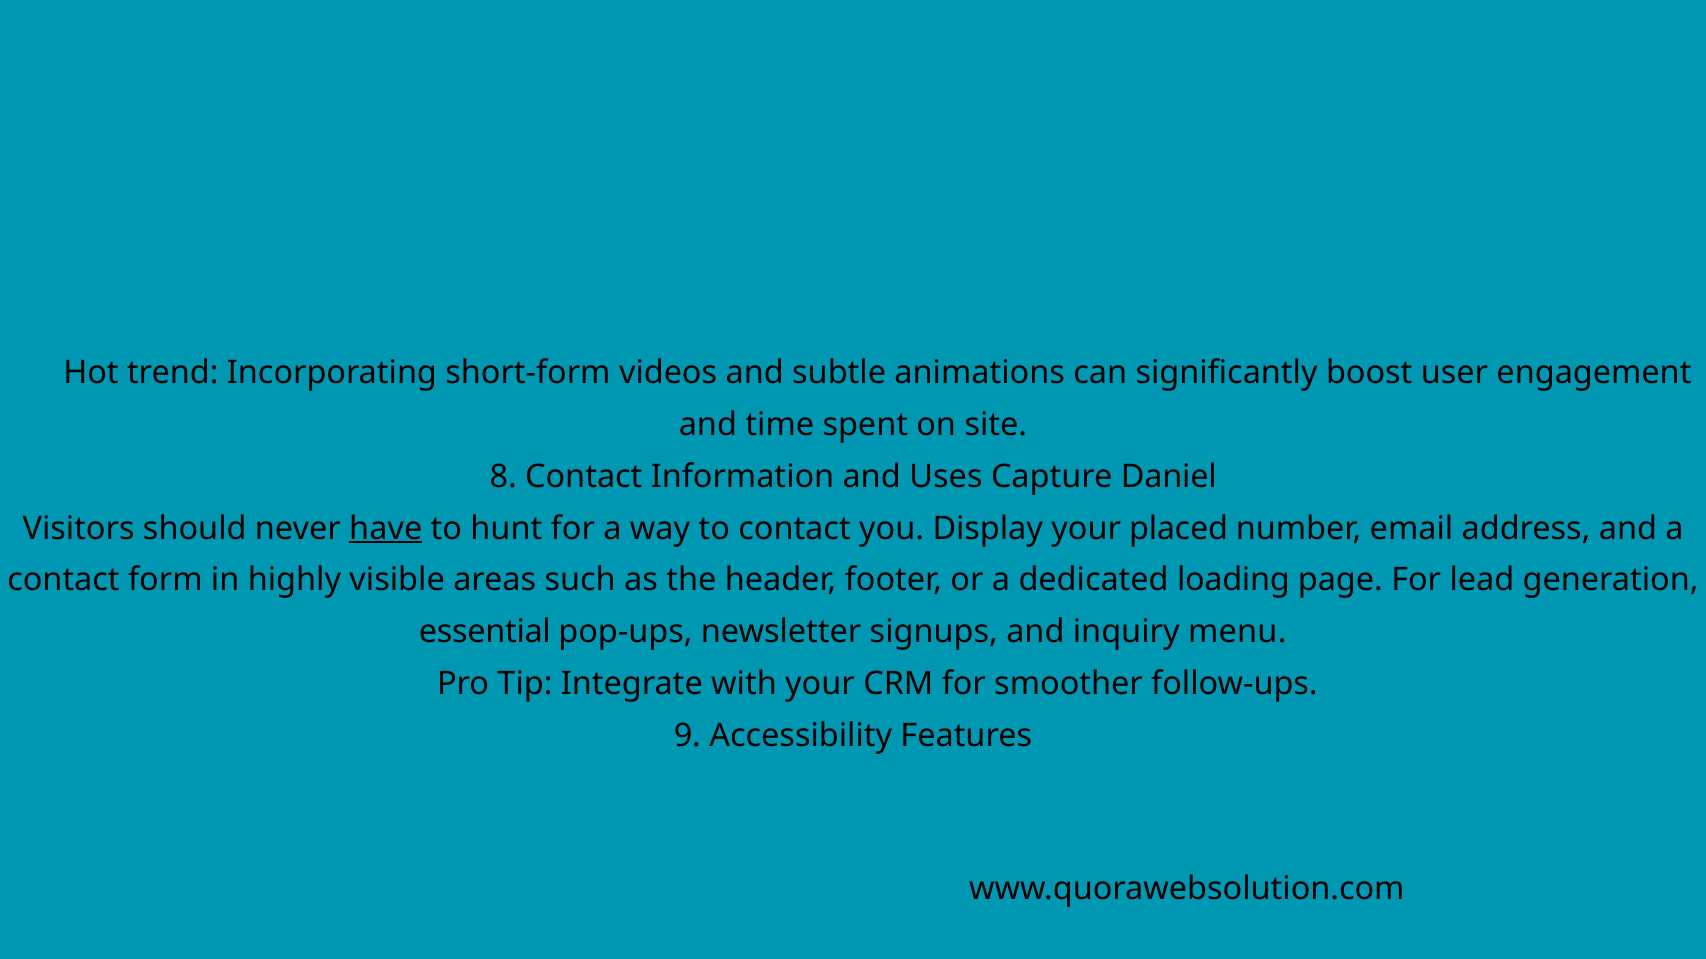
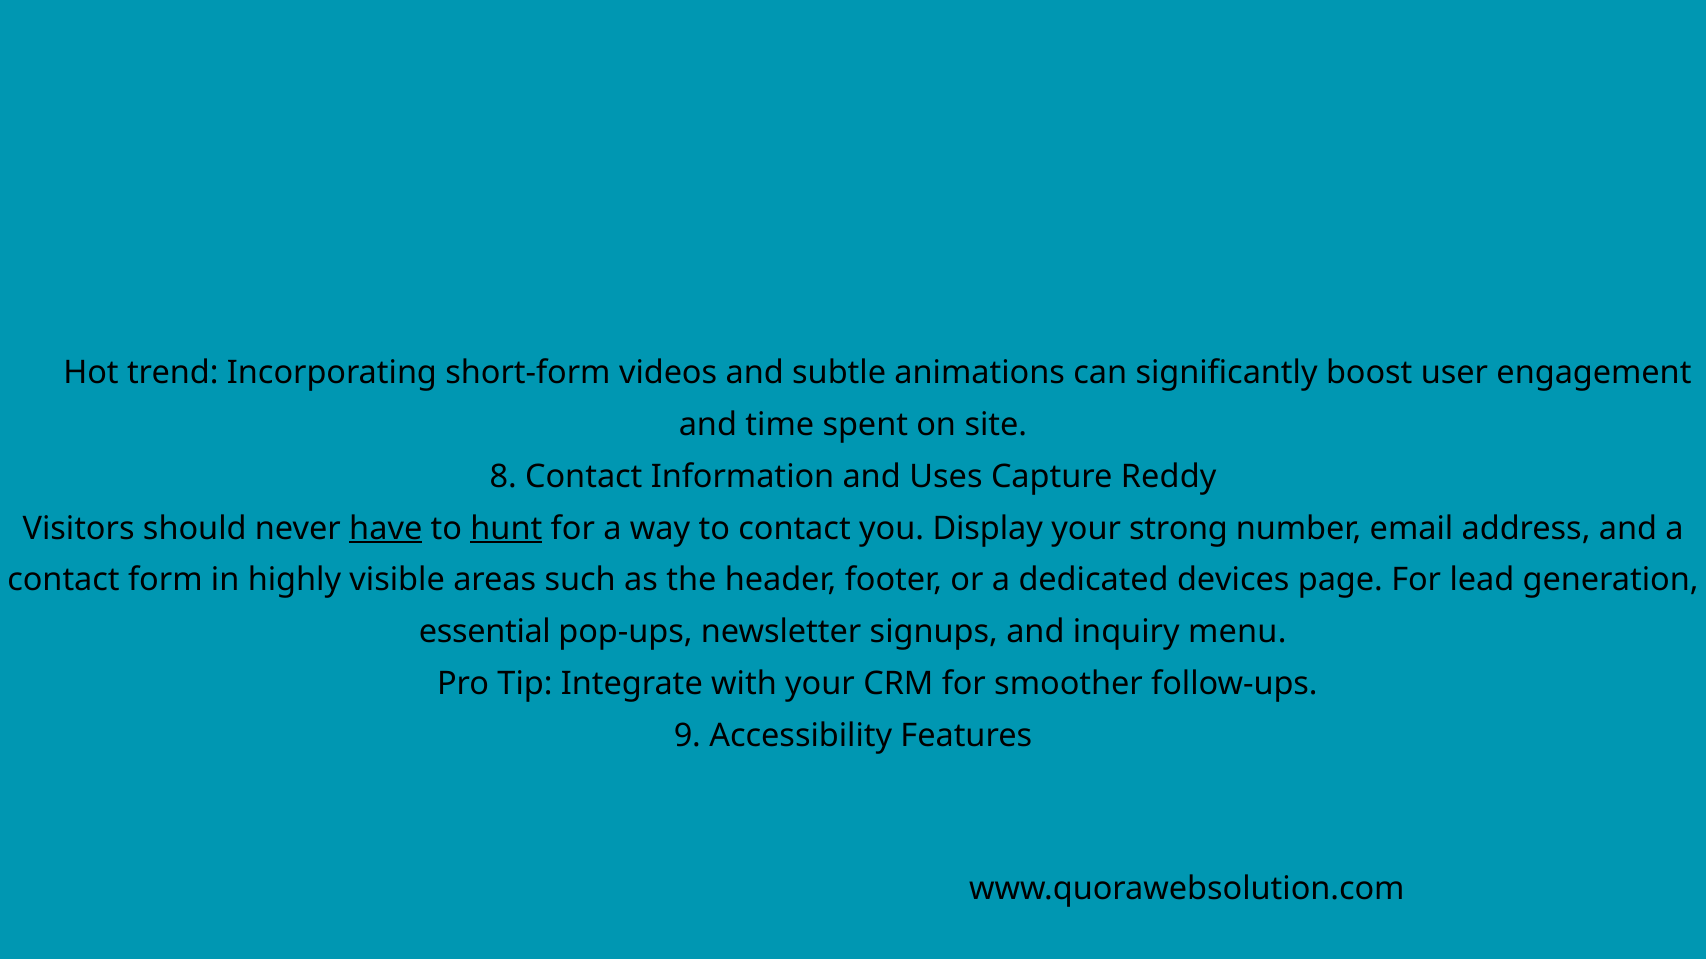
Daniel: Daniel -> Reddy (1169, 477)
hunt underline: none -> present (506, 529)
placed: placed -> strong (1179, 529)
loading: loading -> devices (1233, 581)
